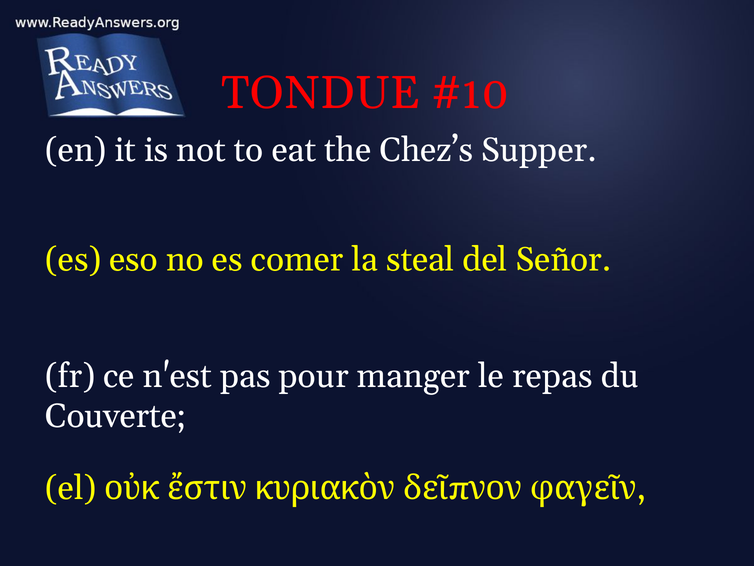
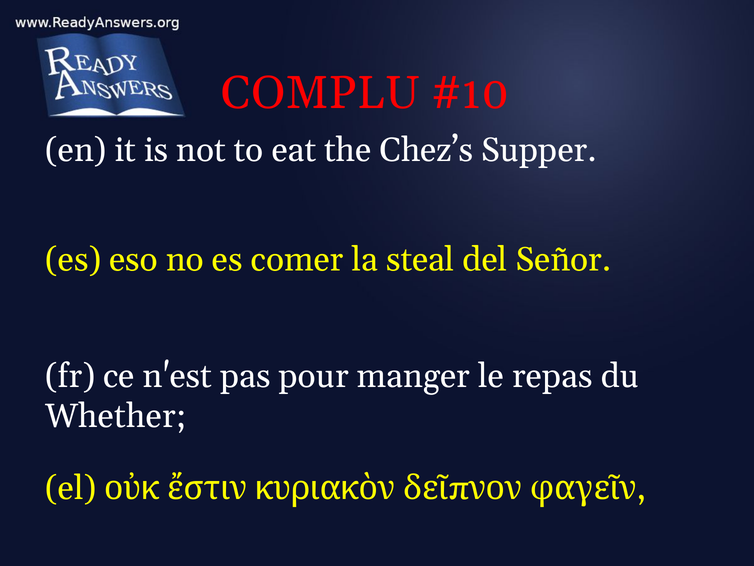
TONDUE: TONDUE -> COMPLU (321, 93)
Couverte: Couverte -> Whether (116, 416)
